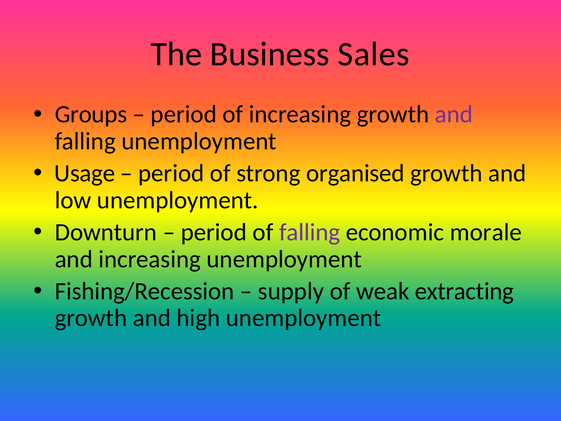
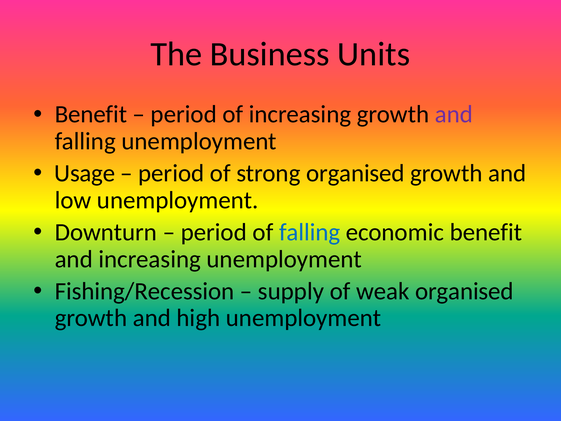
Sales: Sales -> Units (374, 54)
Groups: Groups -> Benefit (91, 114)
falling colour: purple -> blue (310, 232)
economic morale: morale -> benefit (486, 232)
weak extracting: extracting -> organised (464, 291)
